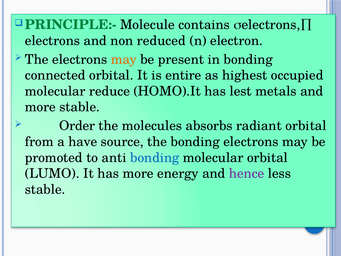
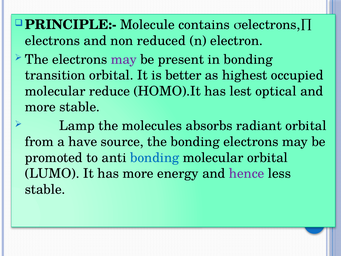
PRINCIPLE:- colour: green -> black (71, 25)
may colour: orange -> purple (124, 59)
connected: connected -> transition (55, 75)
entire: entire -> better (183, 75)
metals: metals -> optical (276, 91)
Order: Order -> Lamp (77, 126)
